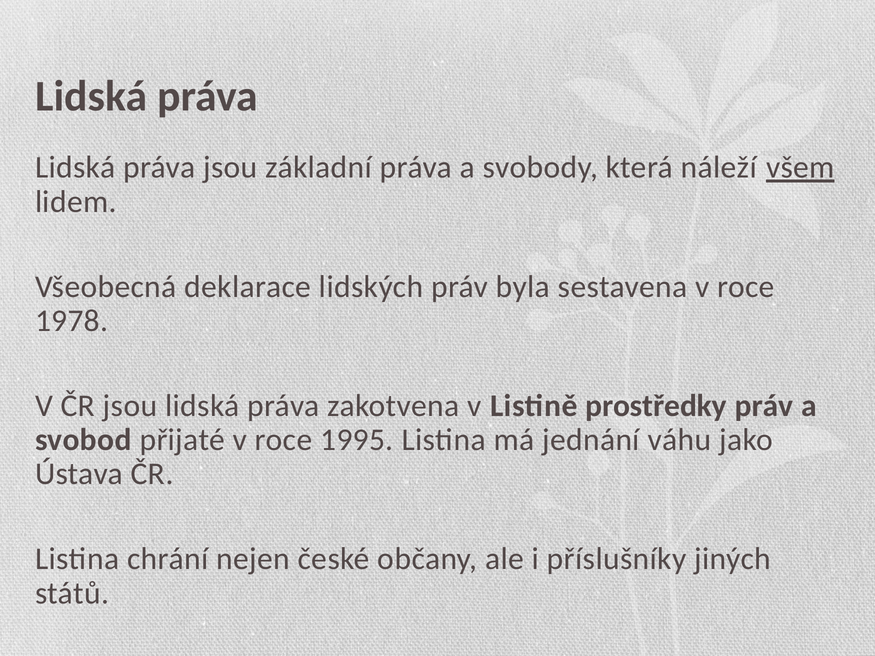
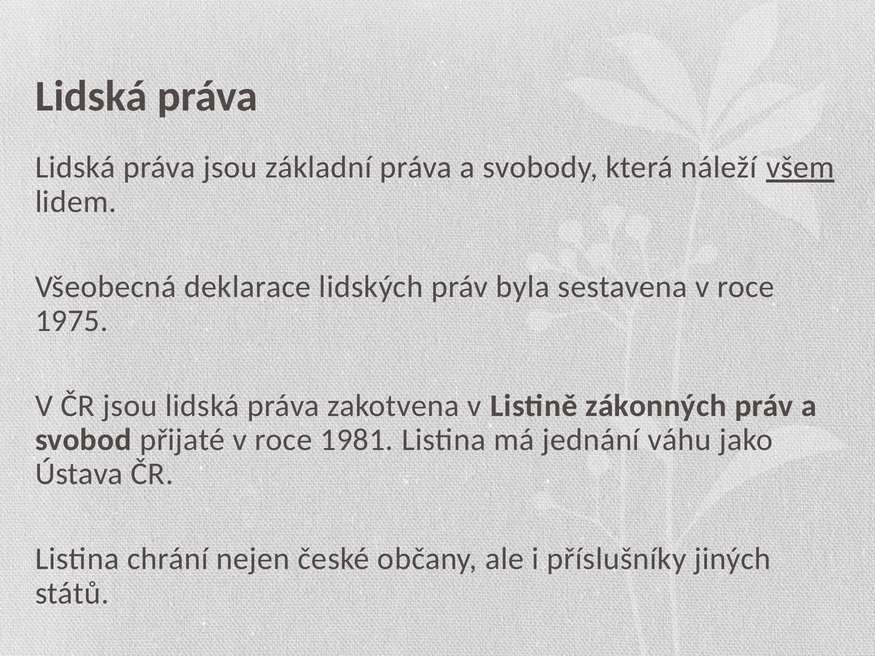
1978: 1978 -> 1975 (72, 321)
prostředky: prostředky -> zákonných (656, 406)
1995: 1995 -> 1981 (357, 440)
